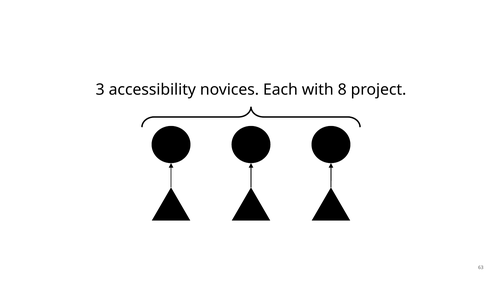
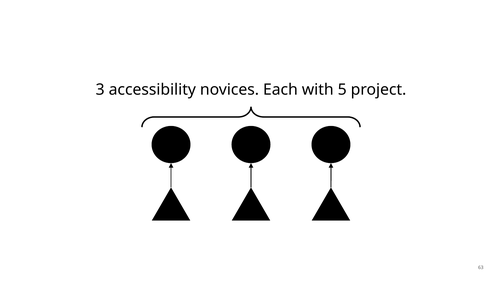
8: 8 -> 5 (342, 90)
